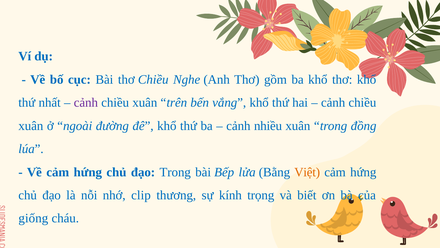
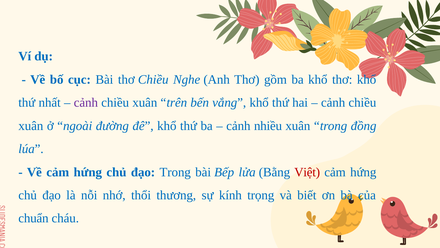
Việt colour: orange -> red (307, 172)
clip: clip -> thổi (141, 195)
giống: giống -> chuẩn (33, 218)
